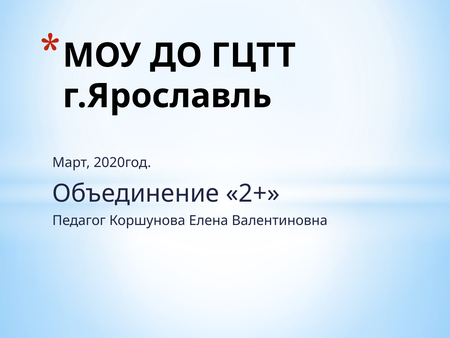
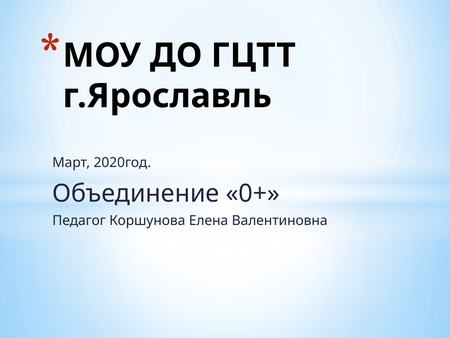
2+: 2+ -> 0+ (253, 193)
